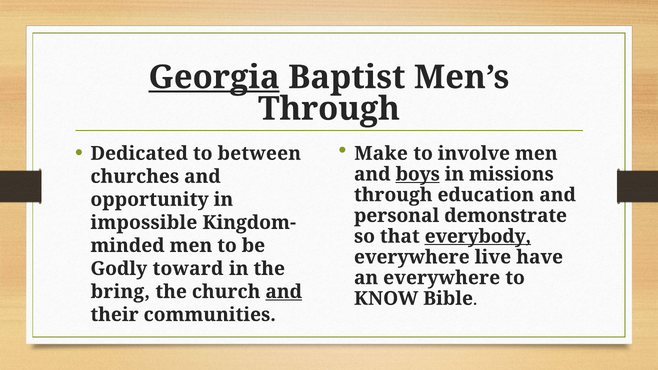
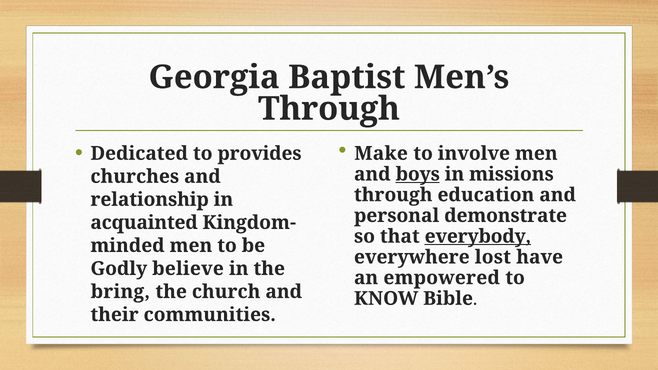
Georgia underline: present -> none (214, 77)
between: between -> provides (259, 154)
opportunity: opportunity -> relationship (150, 200)
impossible: impossible -> acquainted (144, 223)
live: live -> lost (493, 257)
toward: toward -> believe (188, 269)
an everywhere: everywhere -> empowered (442, 278)
and underline: present -> none (284, 292)
